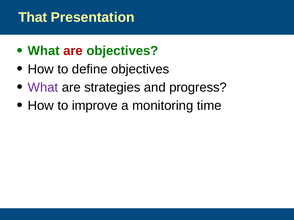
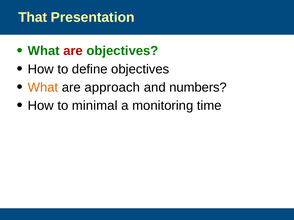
What colour: purple -> orange (43, 88)
strategies: strategies -> approach (112, 88)
progress: progress -> numbers (198, 88)
improve: improve -> minimal (95, 106)
